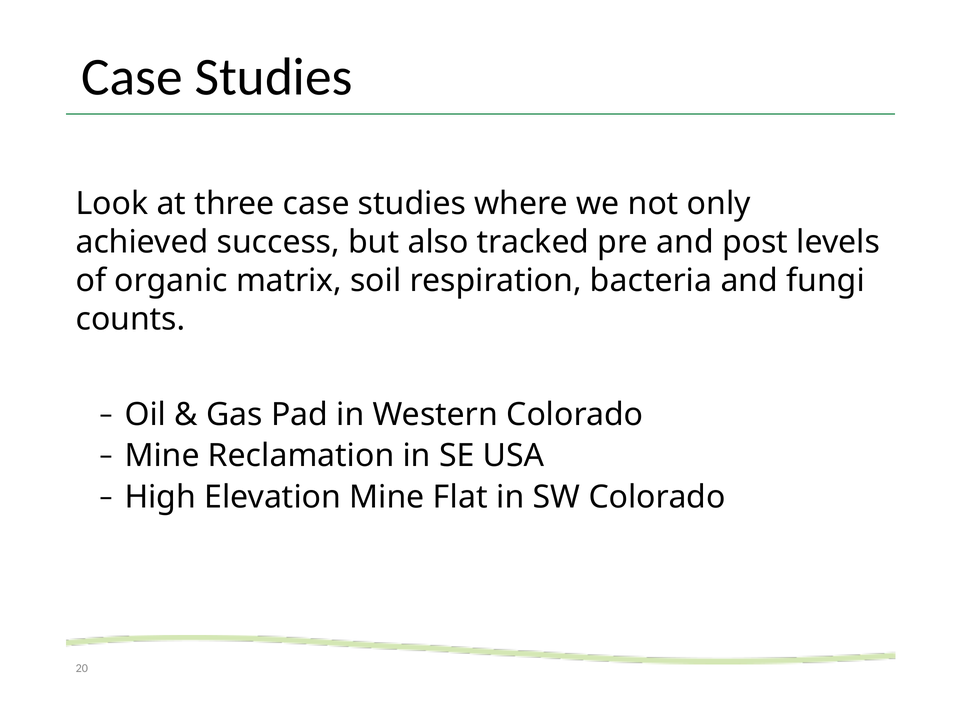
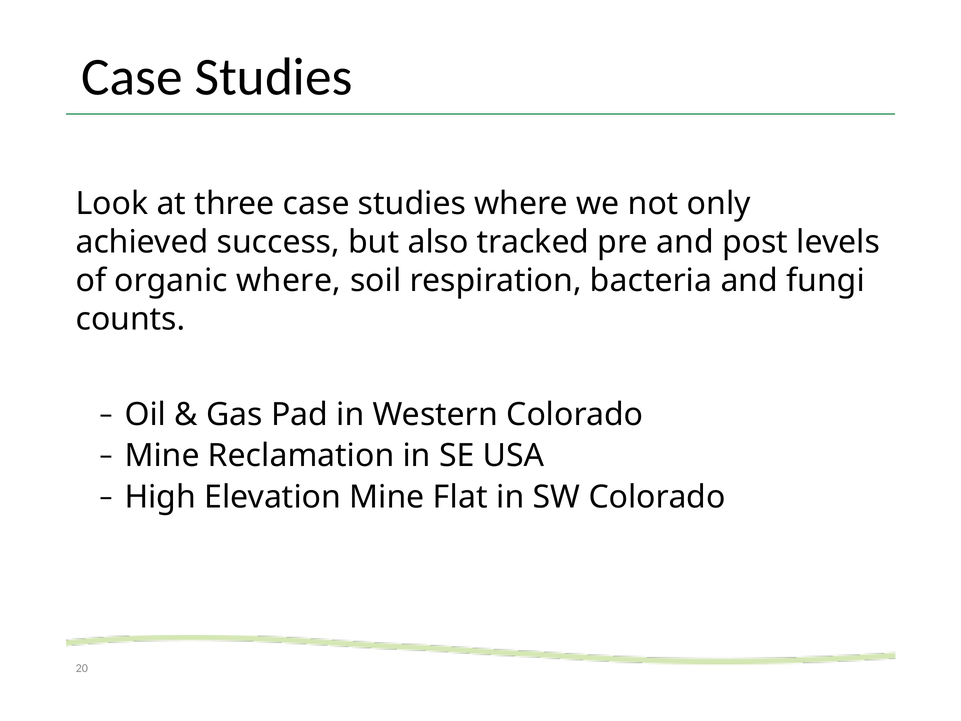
organic matrix: matrix -> where (289, 281)
